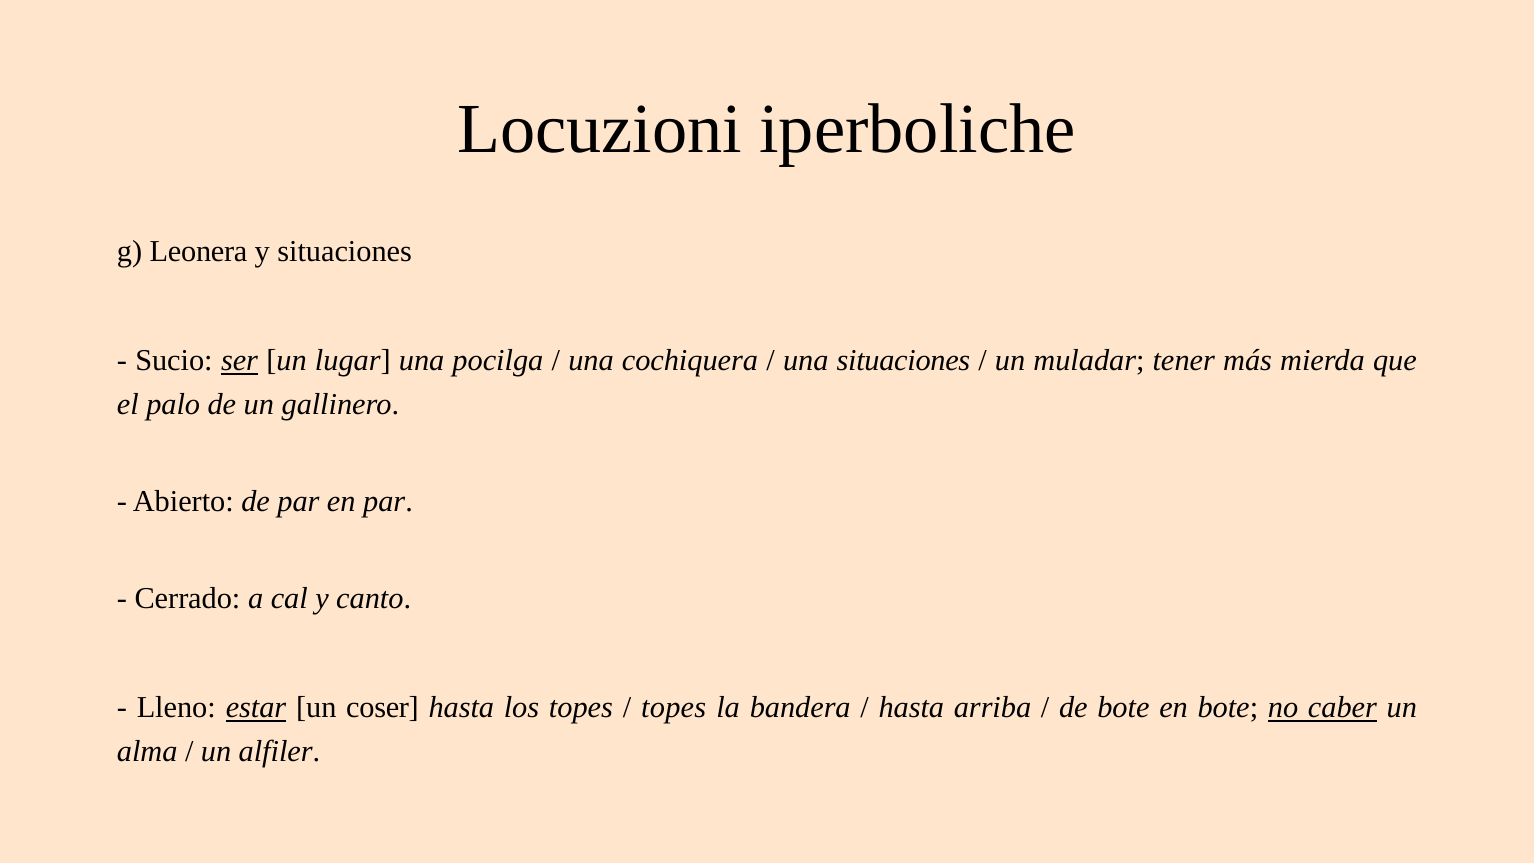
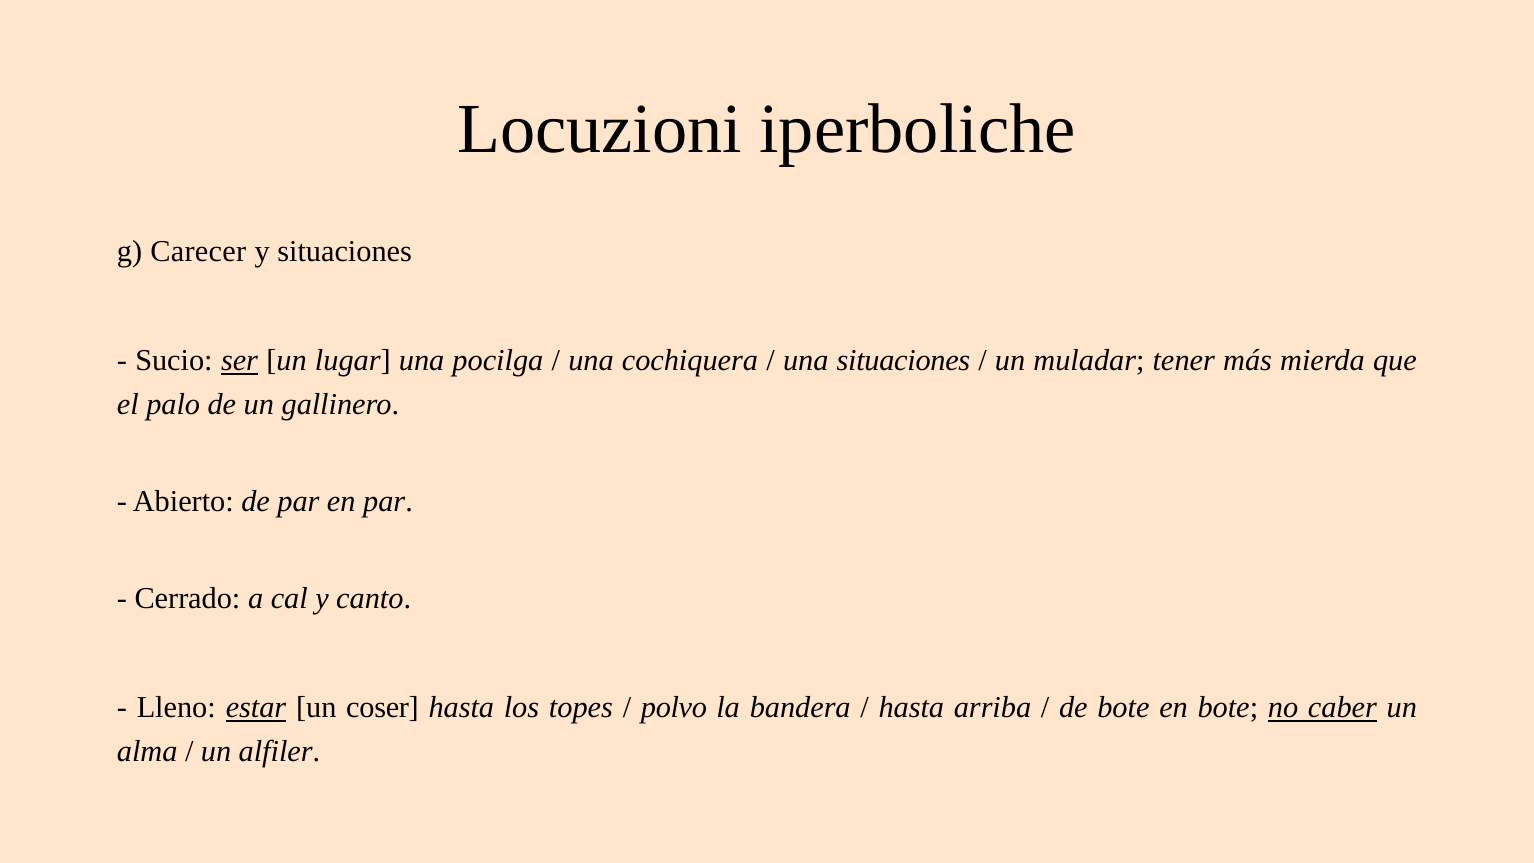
Leonera: Leonera -> Carecer (198, 252)
topes: topes -> polvo (674, 708)
